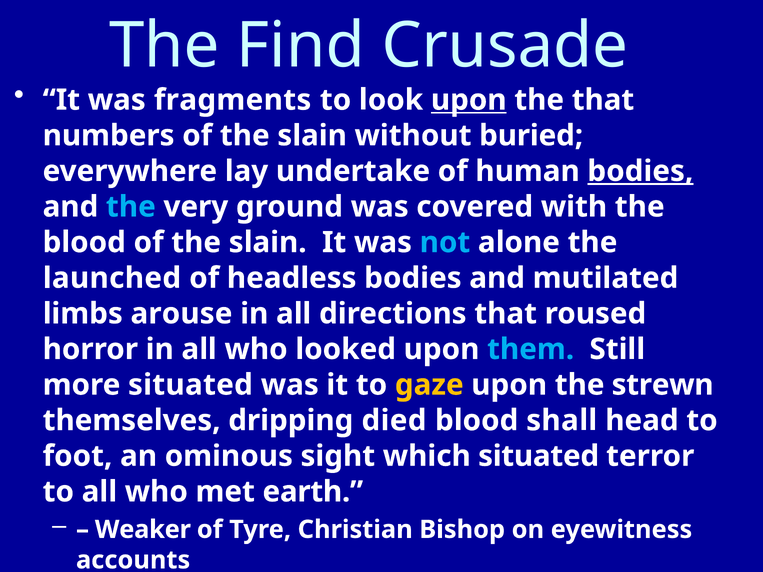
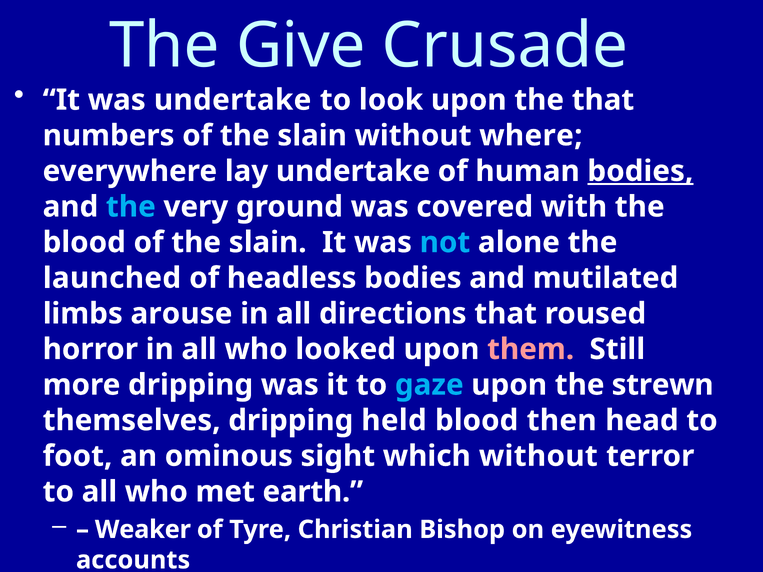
Find: Find -> Give (301, 46)
was fragments: fragments -> undertake (233, 100)
upon underline: present -> none (469, 100)
buried: buried -> where (531, 136)
them colour: light blue -> pink (531, 349)
more situated: situated -> dripping (191, 385)
gaze colour: yellow -> light blue (429, 385)
died: died -> held (394, 421)
shall: shall -> then (562, 421)
which situated: situated -> without (538, 456)
